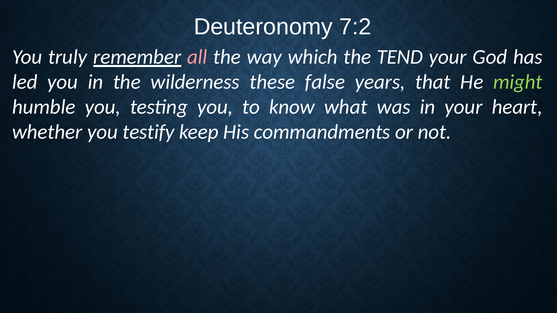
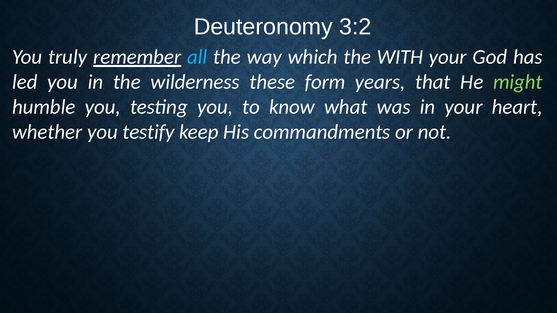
7:2: 7:2 -> 3:2 (355, 27)
all colour: pink -> light blue (197, 57)
TEND: TEND -> WITH (400, 57)
false: false -> form (325, 82)
